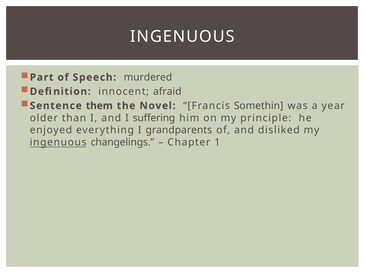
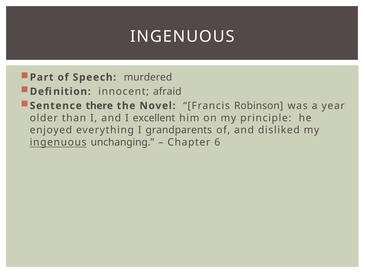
them: them -> there (99, 106)
Somethin: Somethin -> Robinson (259, 106)
suffering: suffering -> excellent (154, 118)
changelings: changelings -> unchanging (122, 142)
1: 1 -> 6 (217, 142)
